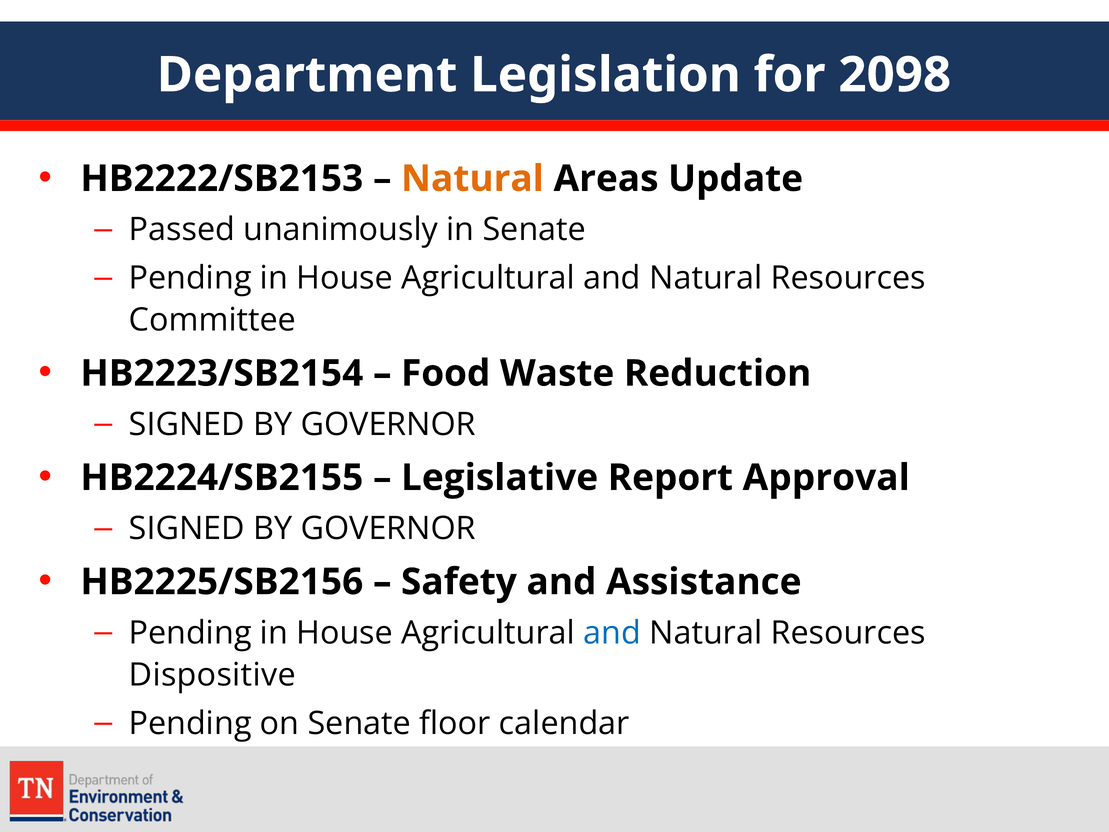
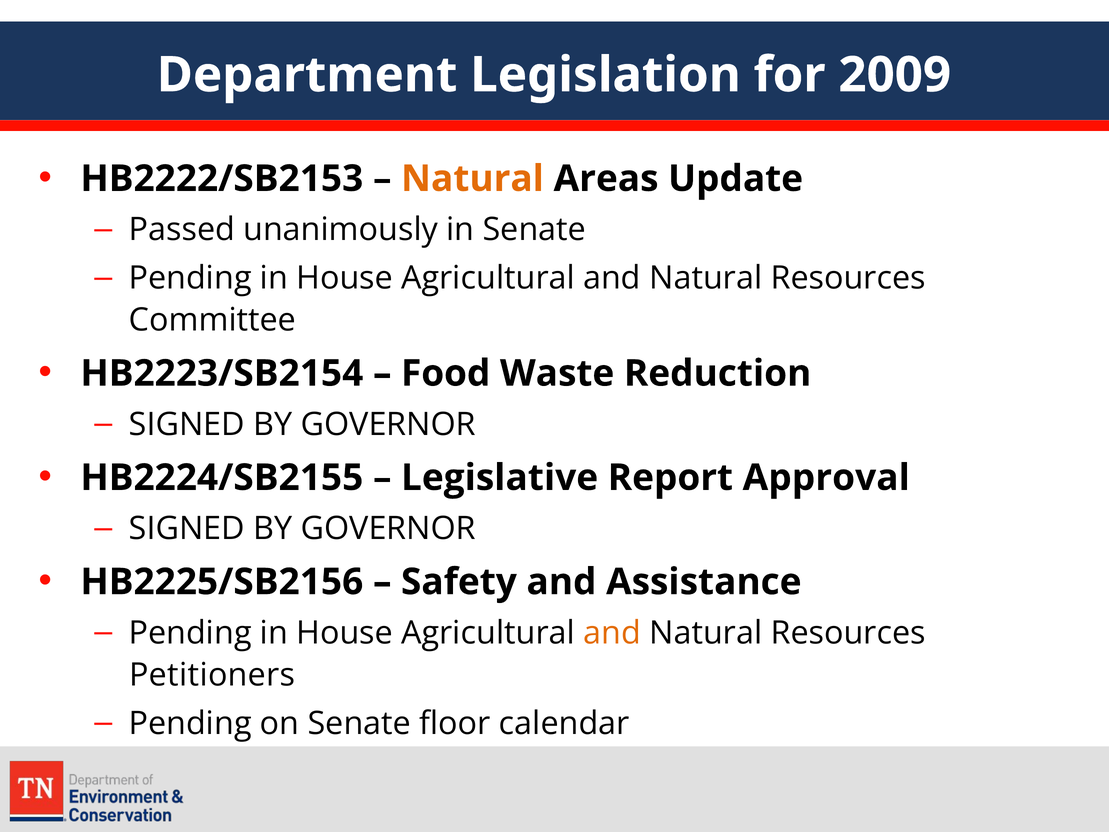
2098: 2098 -> 2009 (895, 75)
and colour: blue -> orange (612, 633)
Dispositive: Dispositive -> Petitioners (212, 675)
